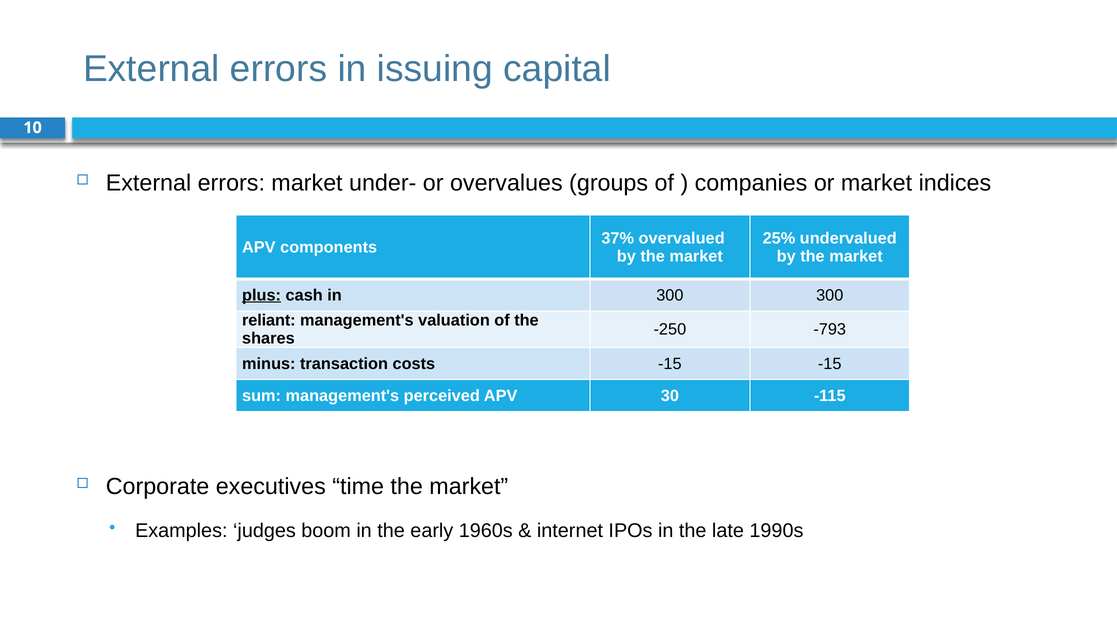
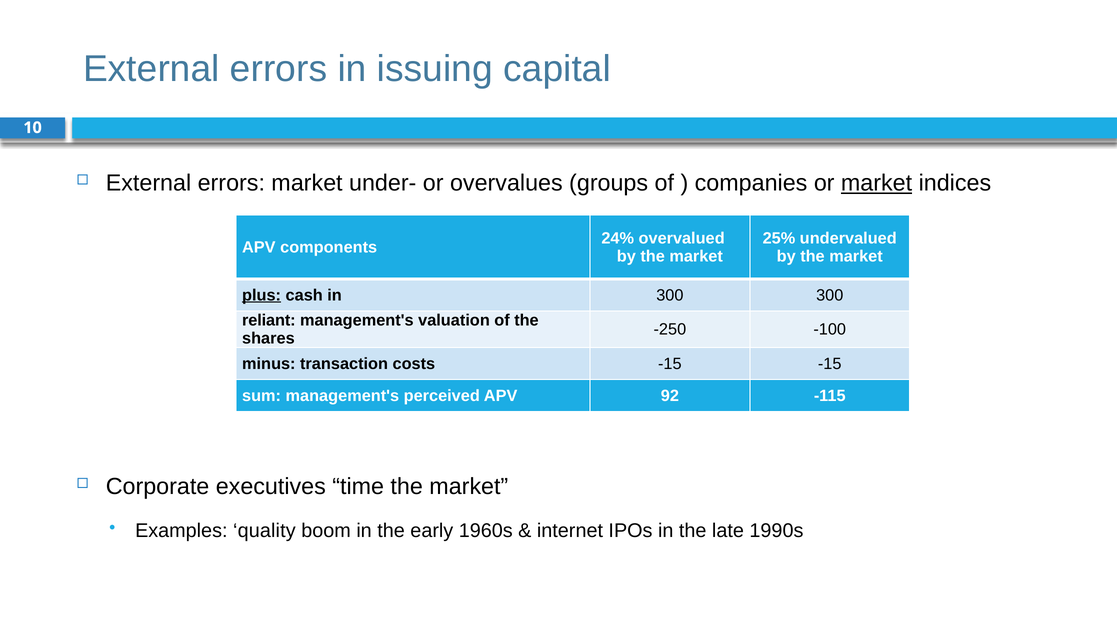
market underline: none -> present (877, 183)
37%: 37% -> 24% (618, 238)
-793: -793 -> -100 (830, 329)
30: 30 -> 92 (670, 395)
judges: judges -> quality (264, 530)
